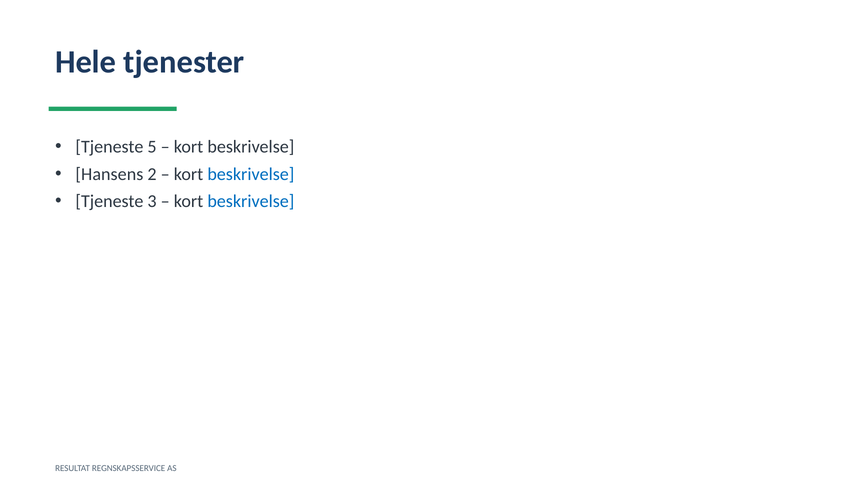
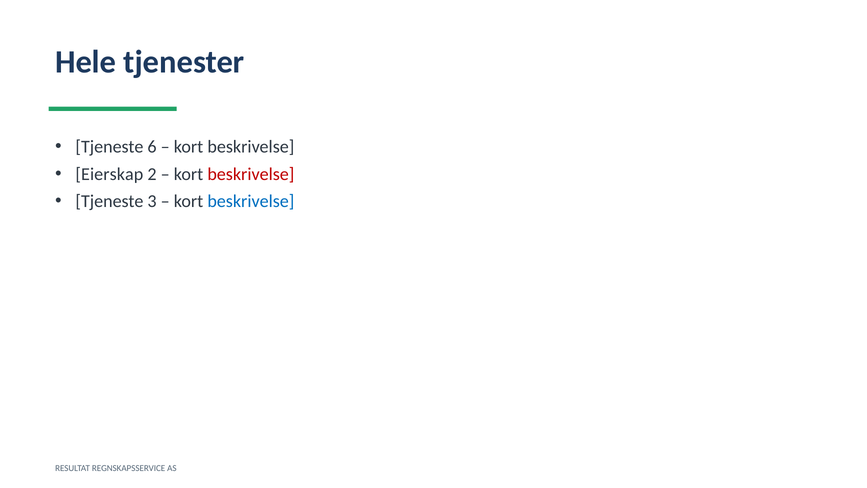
5: 5 -> 6 (152, 147)
Hansens: Hansens -> Eierskap (109, 174)
beskrivelse colour: blue -> red (251, 174)
